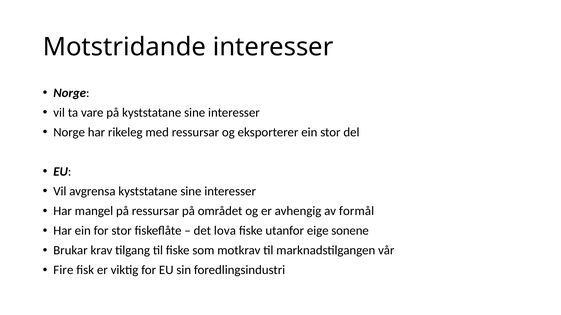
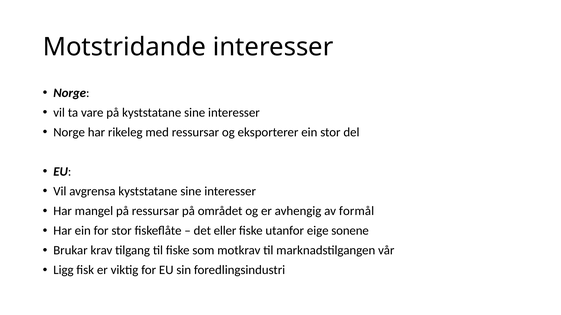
lova: lova -> eller (225, 231)
Fire: Fire -> Ligg (63, 271)
